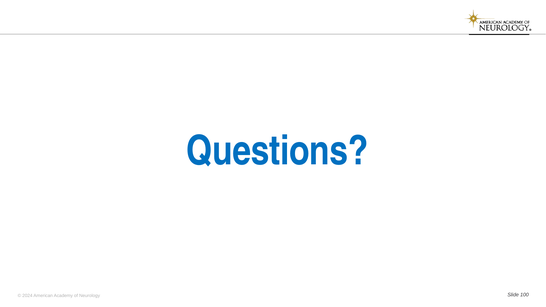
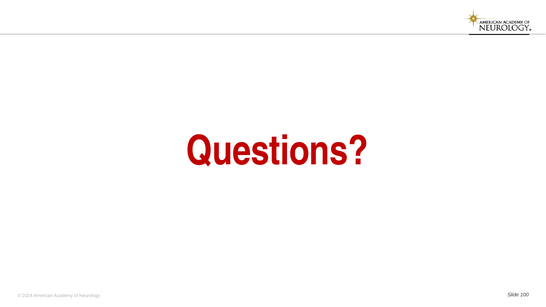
Questions colour: blue -> red (277, 151)
